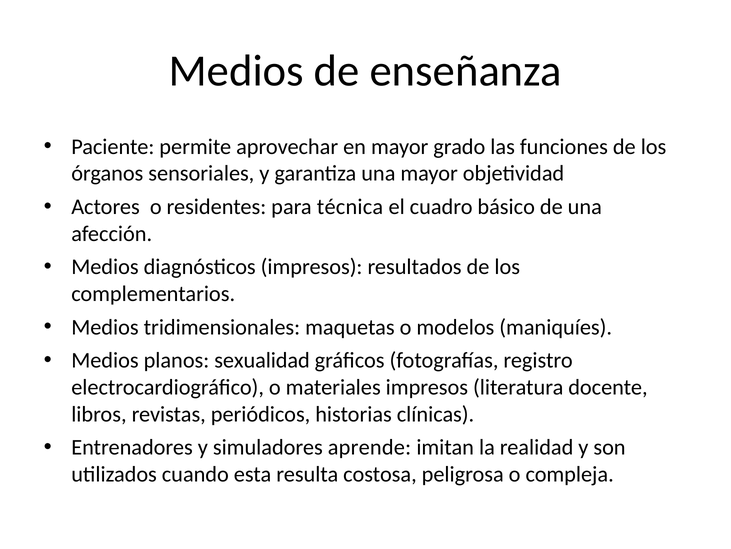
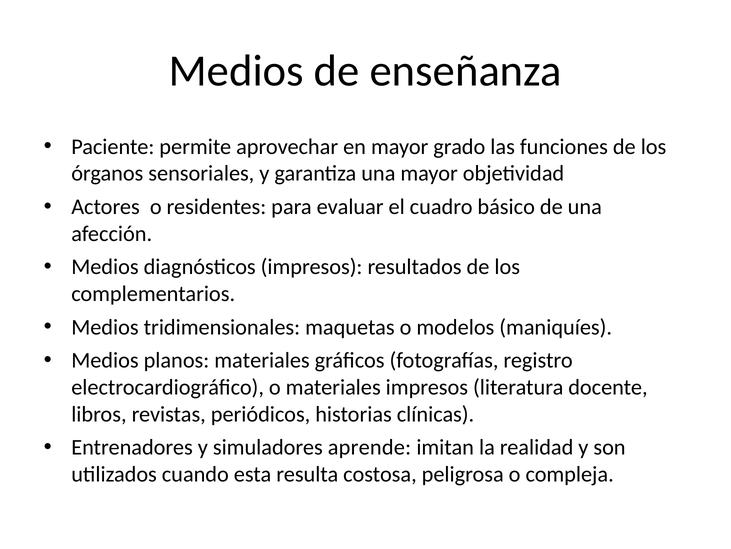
técnica: técnica -> evaluar (350, 207)
planos sexualidad: sexualidad -> materiales (262, 360)
